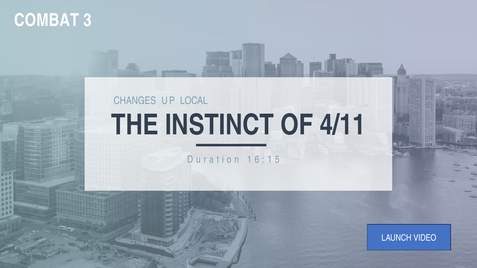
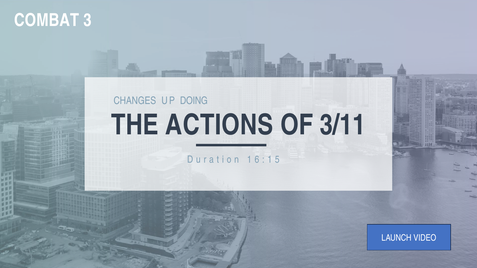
LOCAL: LOCAL -> DOING (194, 101)
INSTINCT: INSTINCT -> ACTIONS (219, 125)
4/11: 4/11 -> 3/11 (343, 125)
